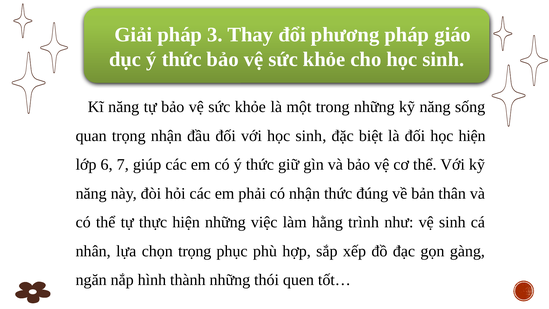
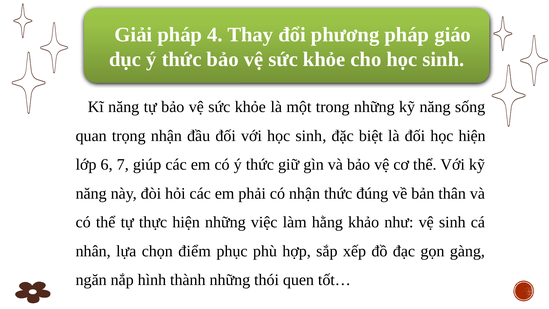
3: 3 -> 4 (215, 35)
trình: trình -> khảo (364, 222)
chọn trọng: trọng -> điểm (195, 251)
